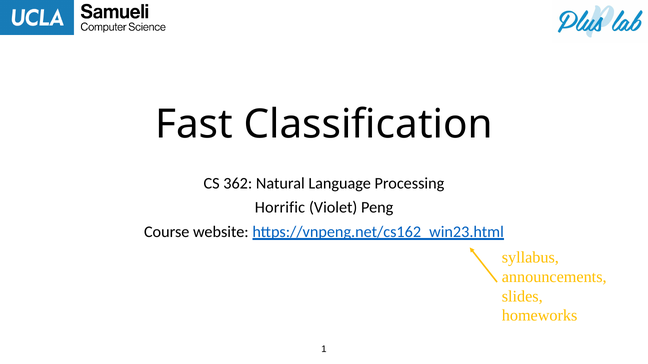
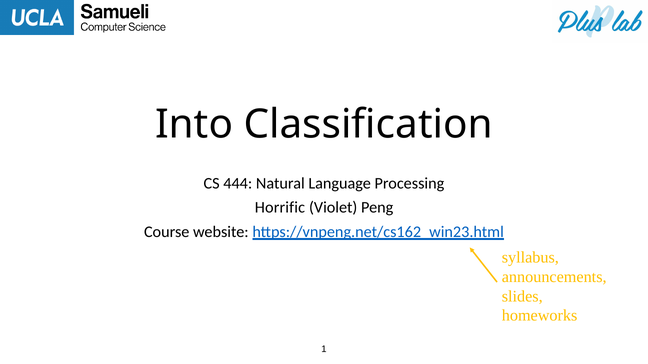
Fast: Fast -> Into (194, 124)
362: 362 -> 444 (238, 184)
